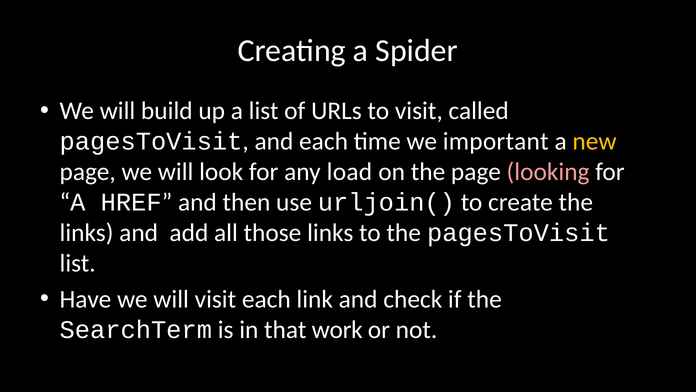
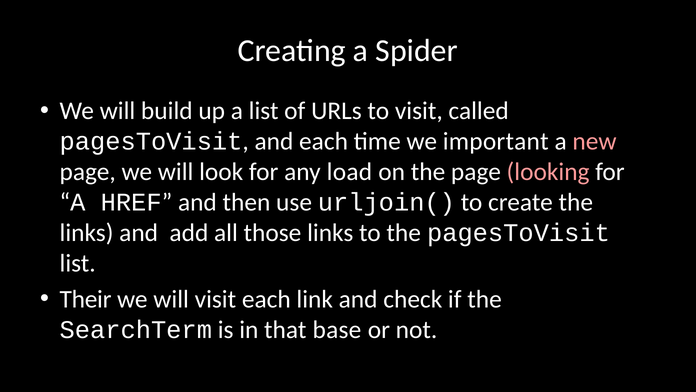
new colour: yellow -> pink (594, 141)
Have: Have -> Their (86, 299)
work: work -> base (337, 329)
